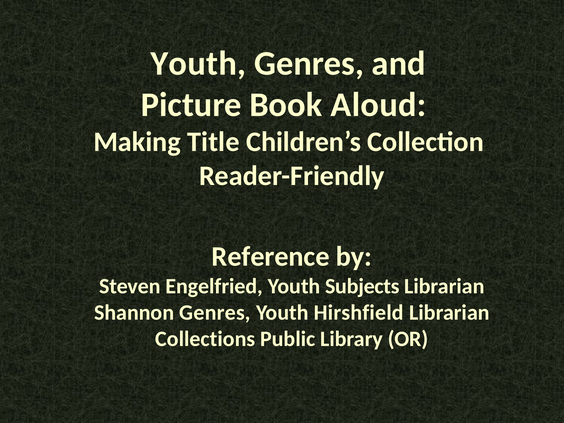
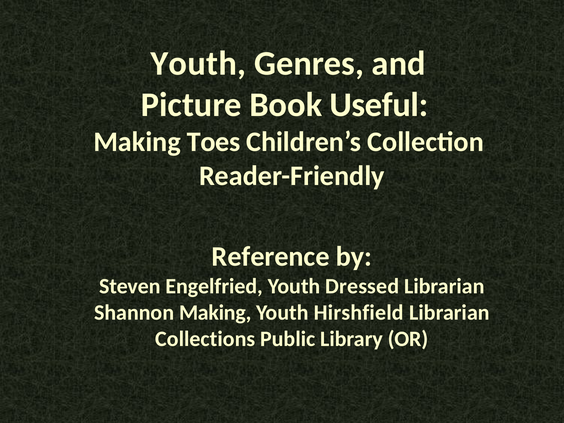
Aloud: Aloud -> Useful (379, 105)
Title: Title -> Toes (214, 142)
Subjects: Subjects -> Dressed (362, 286)
Shannon Genres: Genres -> Making (215, 313)
